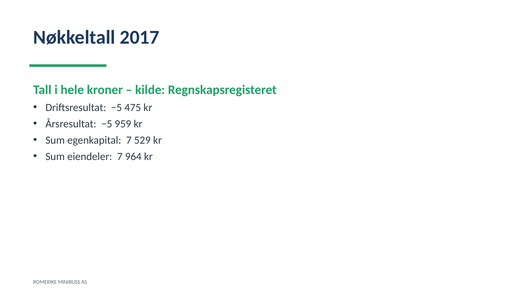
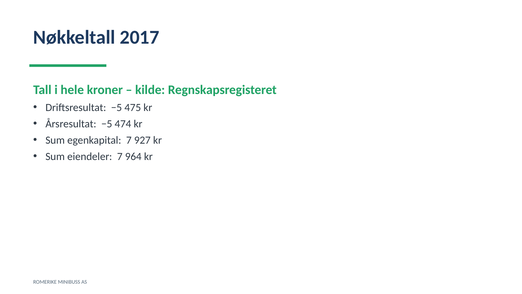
959: 959 -> 474 (123, 124)
529: 529 -> 927 (142, 140)
